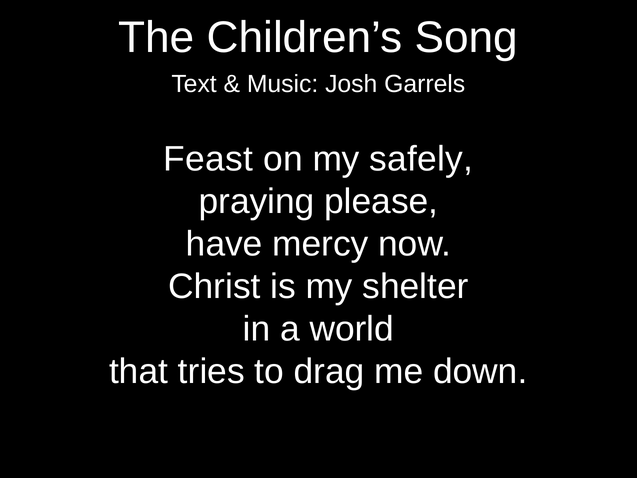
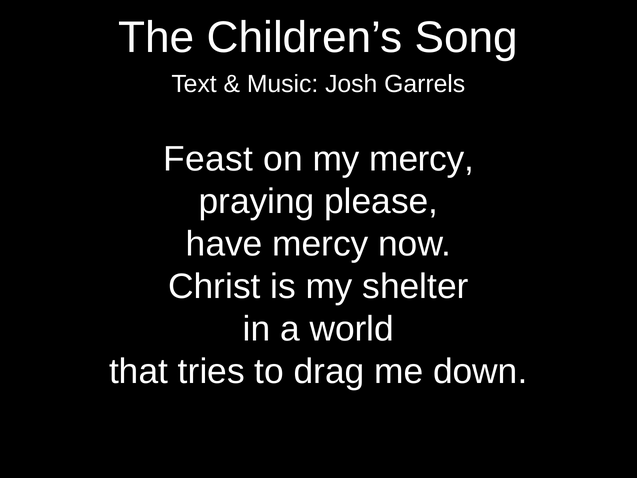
my safely: safely -> mercy (422, 159)
